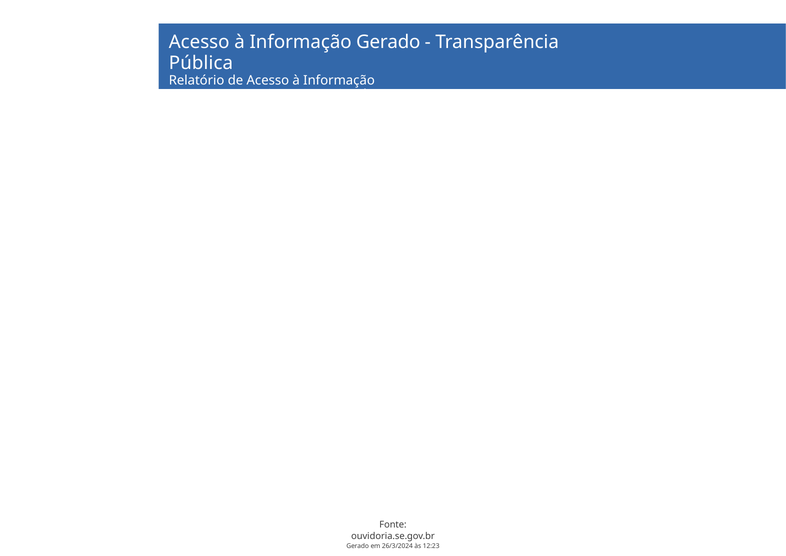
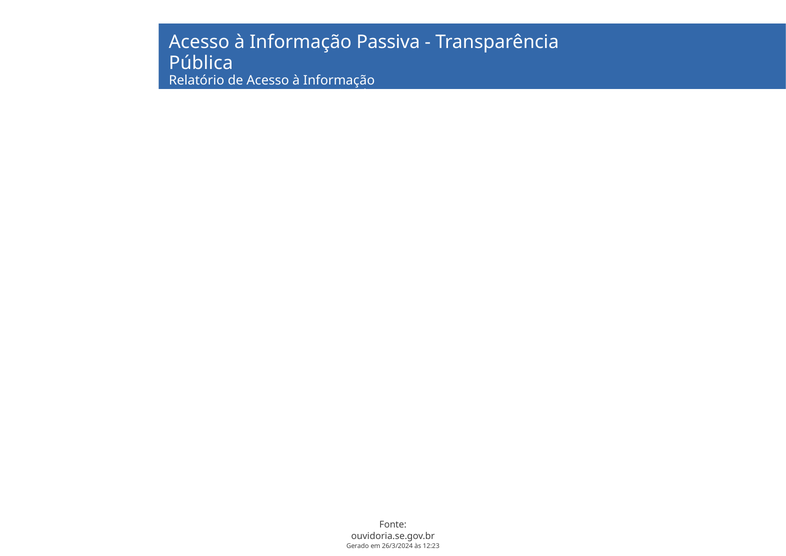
Informação Gerado: Gerado -> Passiva (388, 42)
